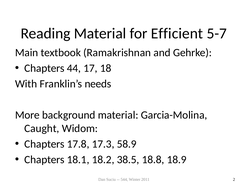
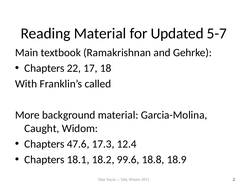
Efficient: Efficient -> Updated (177, 33)
44: 44 -> 22 (74, 68)
needs: needs -> called (98, 84)
17.8: 17.8 -> 47.6 (78, 144)
58.9: 58.9 -> 12.4 (127, 144)
38.5: 38.5 -> 99.6 (128, 159)
